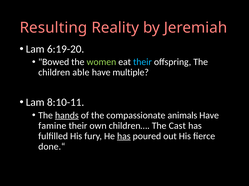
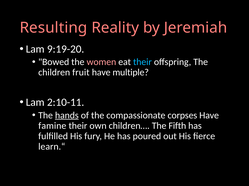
6:19-20: 6:19-20 -> 9:19-20 (66, 49)
women colour: light green -> pink (101, 62)
able: able -> fruit (81, 73)
8:10-11: 8:10-11 -> 2:10-11 (66, 103)
animals: animals -> corpses (182, 116)
Cast: Cast -> Fifth (177, 126)
has underline: present -> none (124, 137)
done.“: done.“ -> learn.“ (52, 147)
